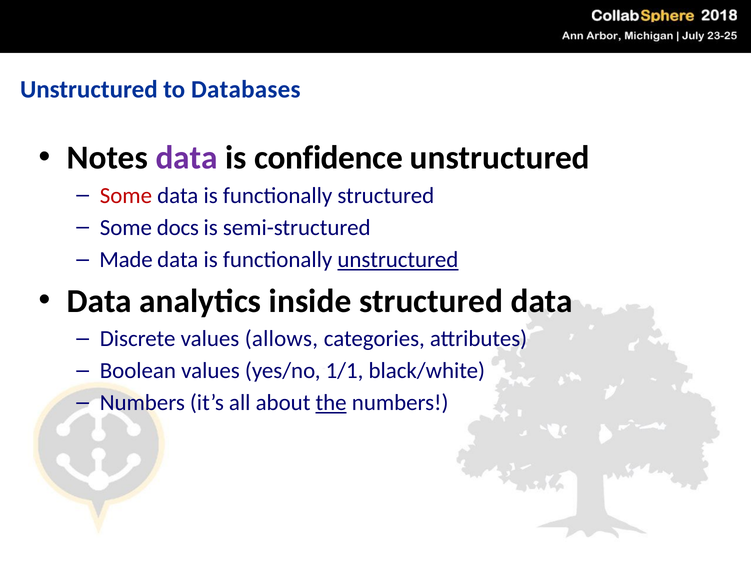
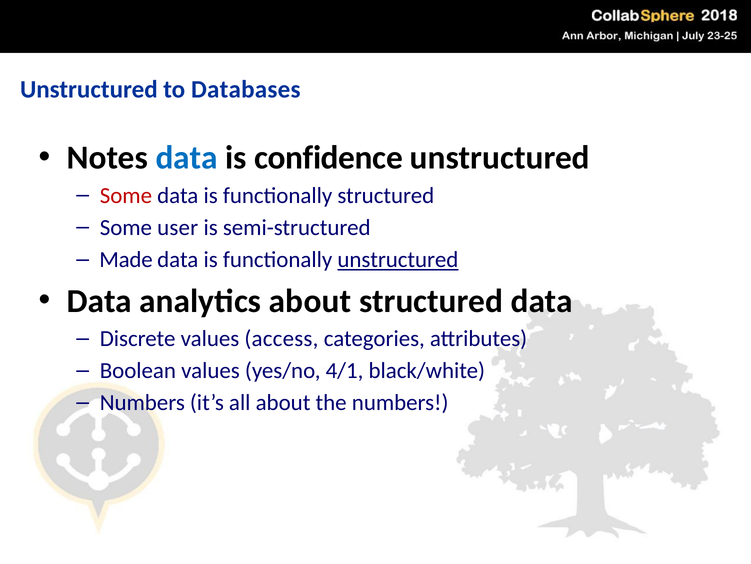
data colour: purple -> blue (187, 158)
docs: docs -> user (178, 227)
analytics inside: inside -> about (310, 301)
allows: allows -> access (281, 338)
1/1: 1/1 -> 4/1 (345, 370)
the underline: present -> none (331, 402)
